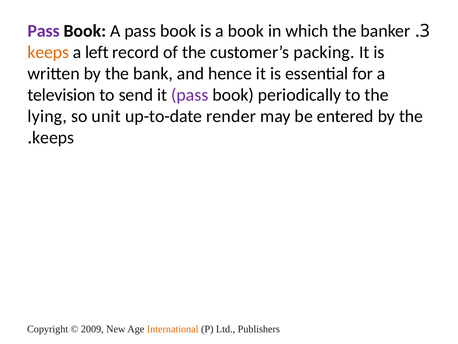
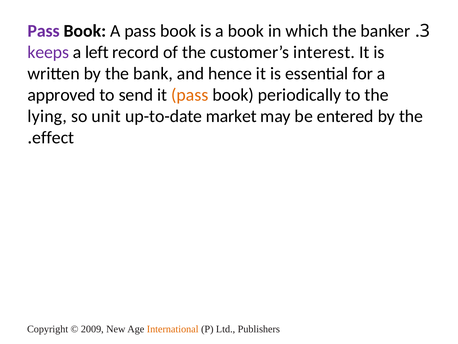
keeps colour: orange -> purple (48, 52)
packing: packing -> interest (324, 52)
television: television -> approved (62, 95)
pass colour: purple -> orange (190, 95)
render: render -> market (231, 116)
keeps: keeps -> effect (53, 138)
